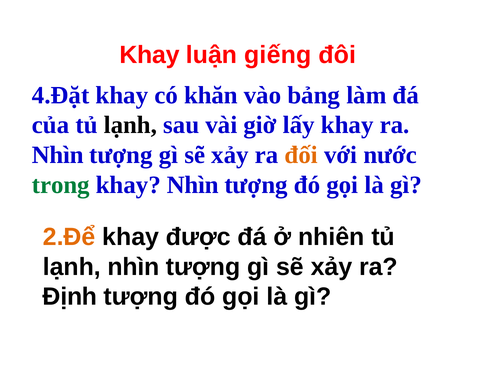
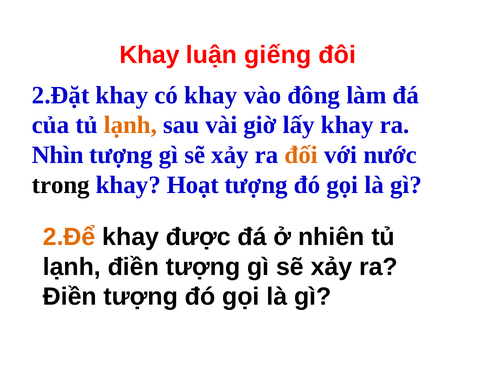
4.Đặt: 4.Đặt -> 2.Đặt (61, 95)
có khăn: khăn -> khay (211, 95)
bảng: bảng -> đông (314, 95)
lạnh colour: black -> orange (130, 125)
trong colour: green -> black (61, 185)
khay Nhìn: Nhìn -> Hoạt (193, 185)
lạnh nhìn: nhìn -> điền (133, 266)
Định: Định -> Điền (70, 296)
